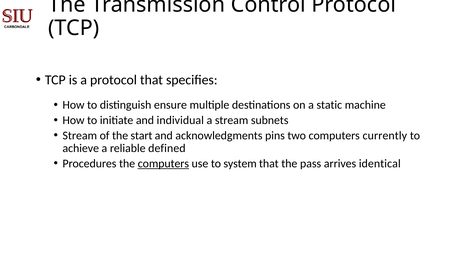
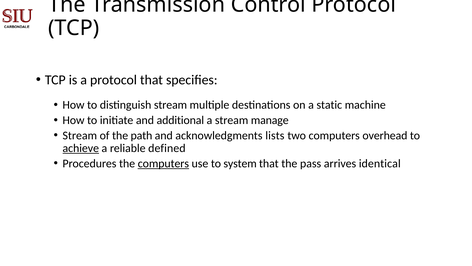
distinguish ensure: ensure -> stream (171, 105)
individual: individual -> additional (180, 120)
subnets: subnets -> manage (270, 120)
start: start -> path (141, 135)
pins: pins -> lists (275, 135)
currently: currently -> overhead (385, 135)
achieve underline: none -> present (81, 148)
